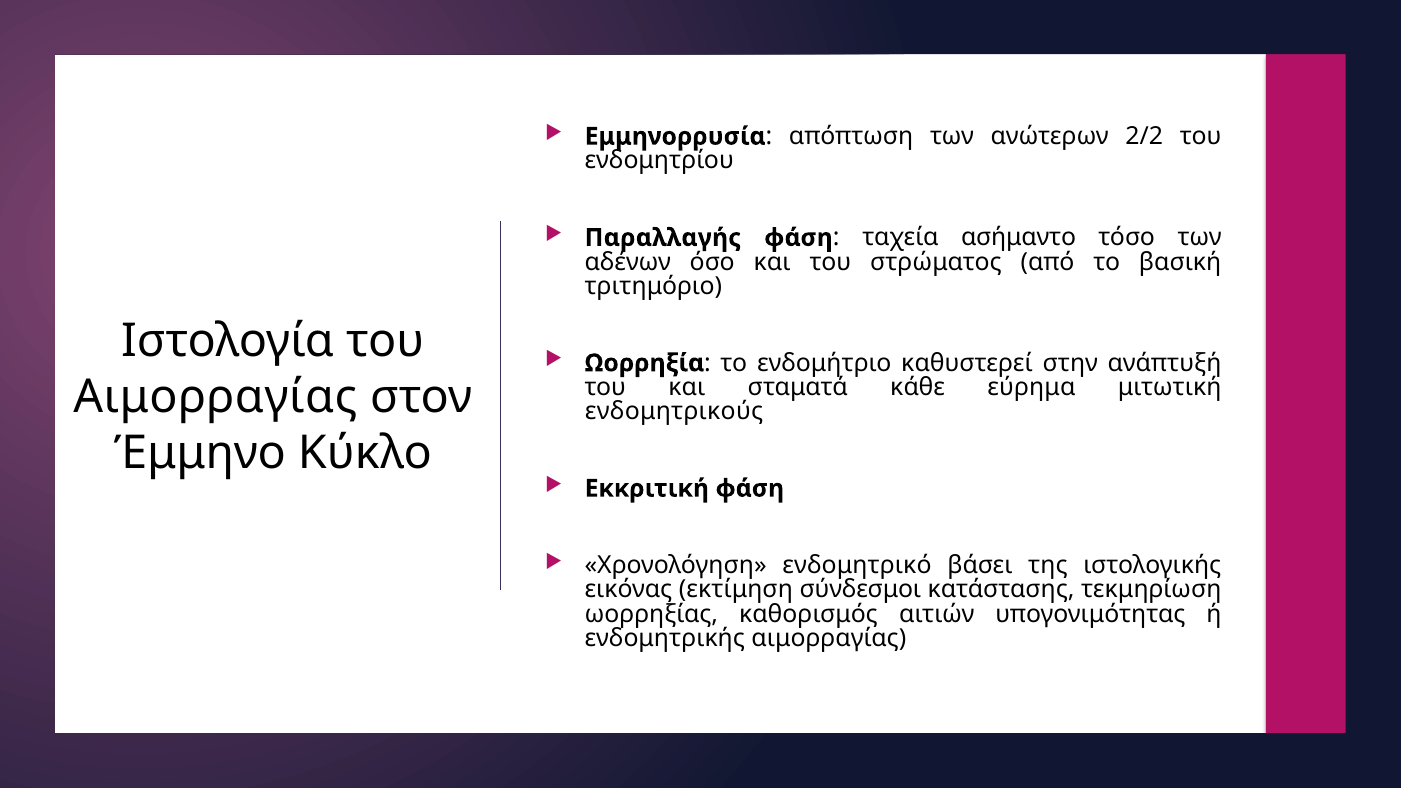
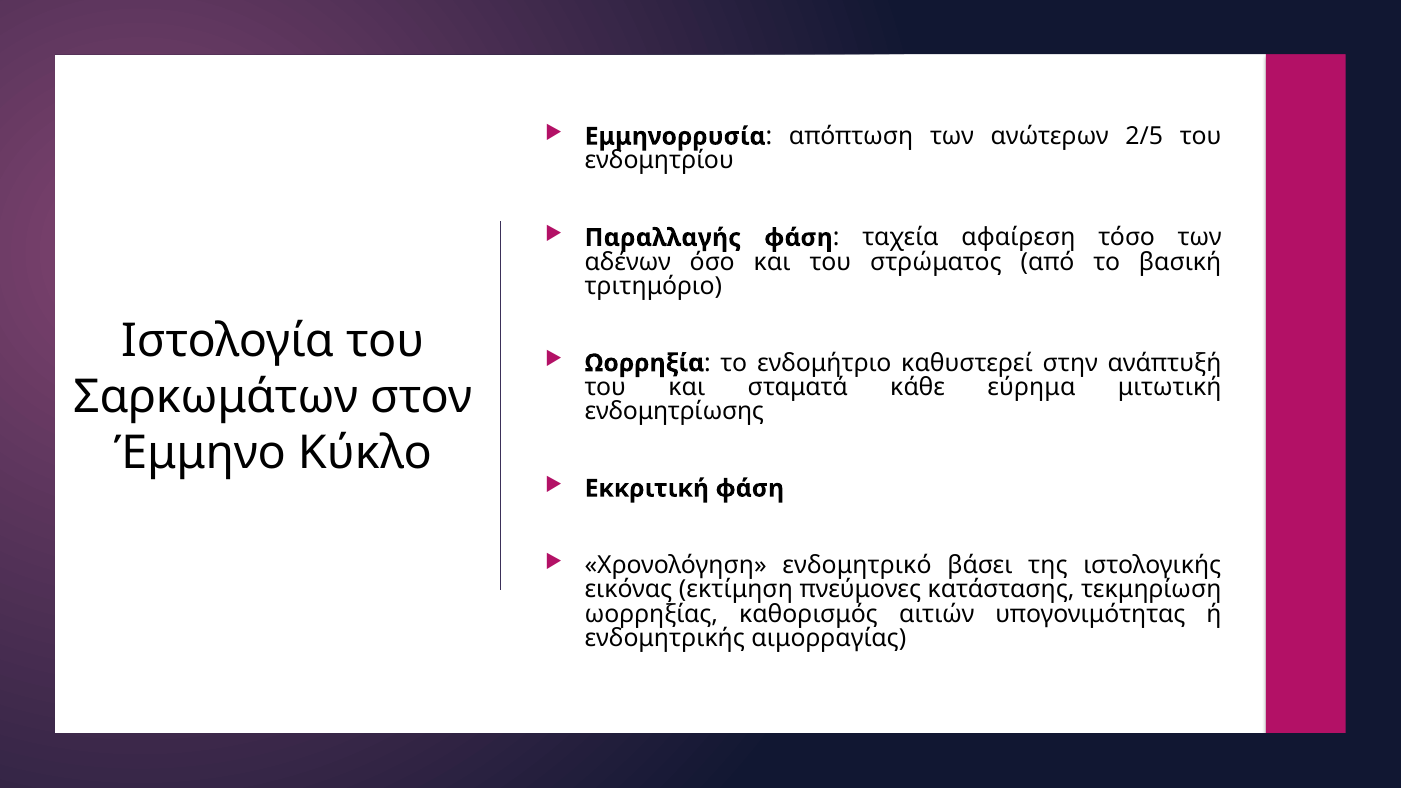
2/2: 2/2 -> 2/5 (1144, 136)
ασήμαντο: ασήμαντο -> αφαίρεση (1018, 238)
Αιμορραγίας: Αιμορραγίας -> Σαρκωμάτων (216, 397)
ενδομητρικούς: ενδομητρικούς -> ενδομητρίωσης (674, 411)
σύνδεσμοι: σύνδεσμοι -> πνεύμονες (860, 590)
